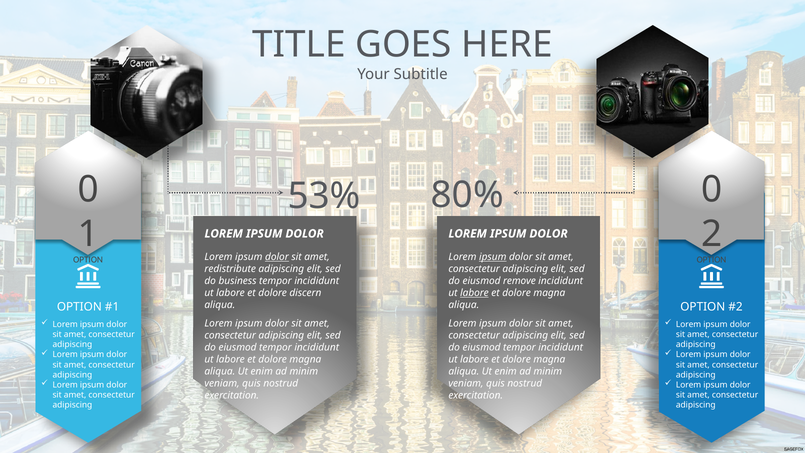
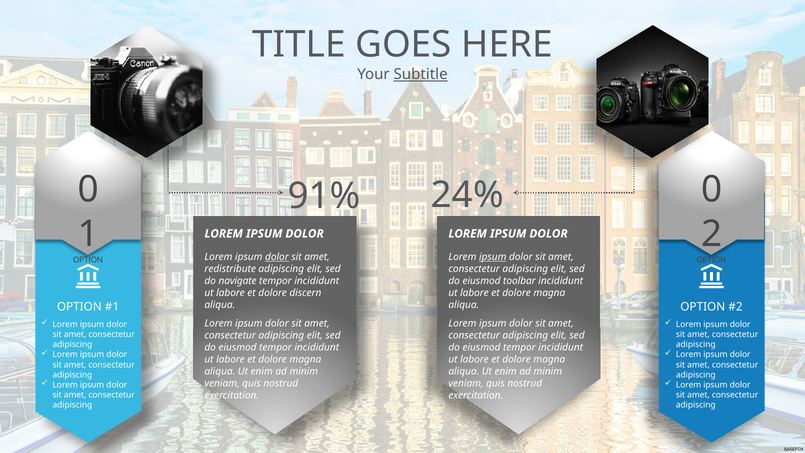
Subtitle underline: none -> present (421, 74)
80%: 80% -> 24% (467, 195)
53%: 53% -> 91% (324, 196)
business: business -> navigate (238, 281)
remove: remove -> toolbar (519, 281)
labore underline: present -> none (474, 293)
